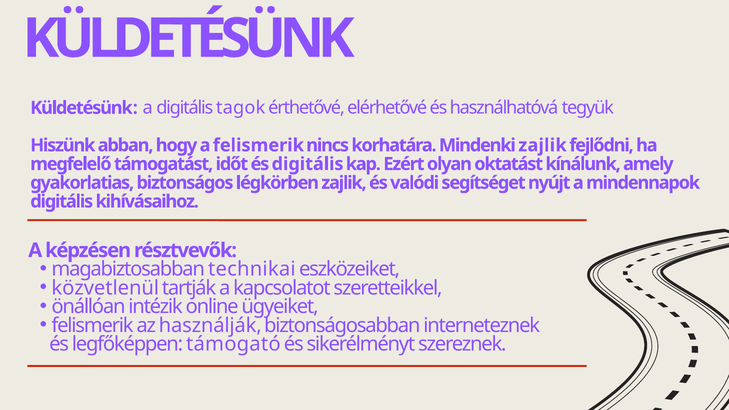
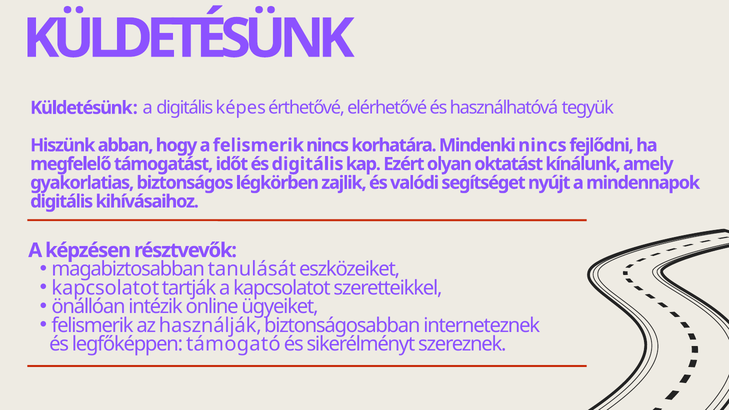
tagok: tagok -> képes (241, 108)
Mindenki zajlik: zajlik -> nincs (542, 145)
technikai: technikai -> tanulását (252, 269)
közvetlenül: közvetlenül -> kapcsolatot (105, 288)
